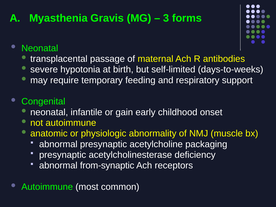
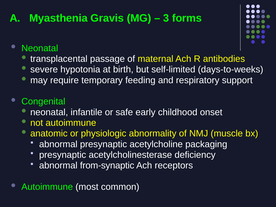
gain: gain -> safe (124, 112)
